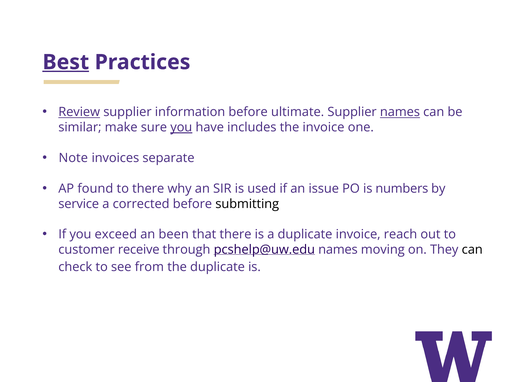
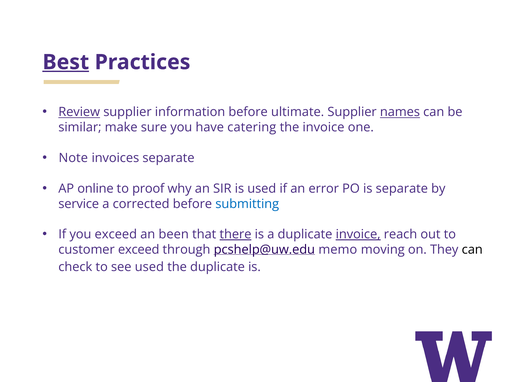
you underline: present -> none (181, 128)
includes: includes -> catering (252, 128)
found: found -> online (95, 189)
to there: there -> proof (148, 189)
issue: issue -> error (324, 189)
is numbers: numbers -> separate (402, 189)
submitting colour: black -> blue (247, 204)
there underline: none -> present (236, 235)
invoice underline: none -> present (358, 235)
customer receive: receive -> exceed (139, 250)
pcshelp@uw.edu names: names -> memo (338, 250)
see from: from -> used (149, 267)
